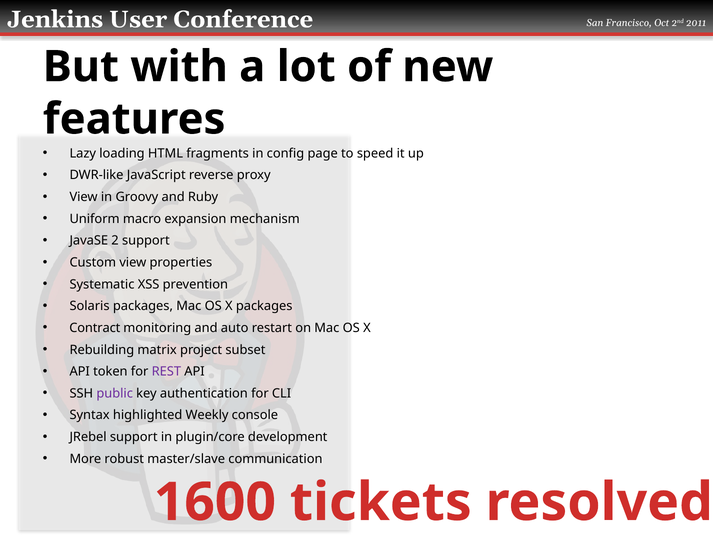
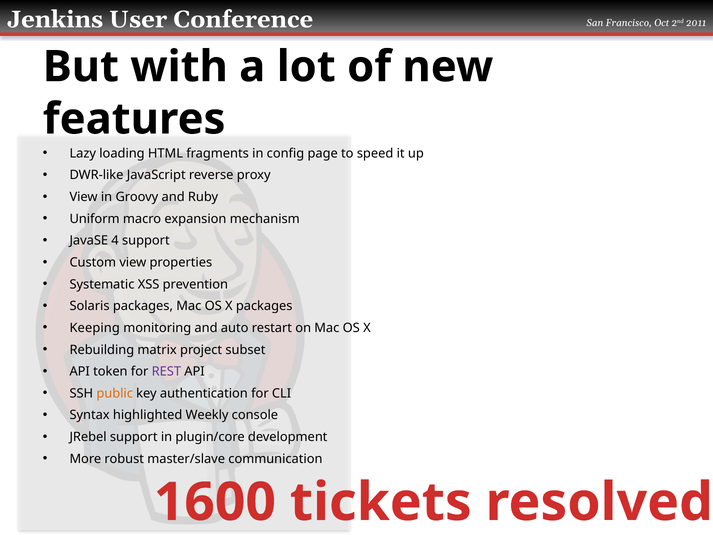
2: 2 -> 4 (115, 241)
Contract: Contract -> Keeping (95, 328)
public colour: purple -> orange (115, 393)
